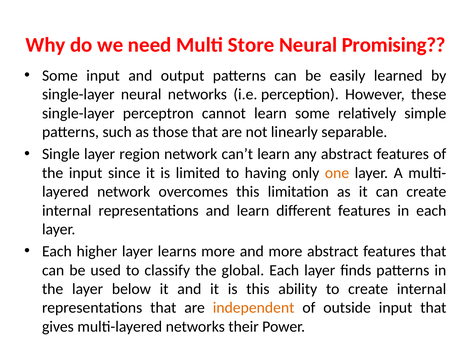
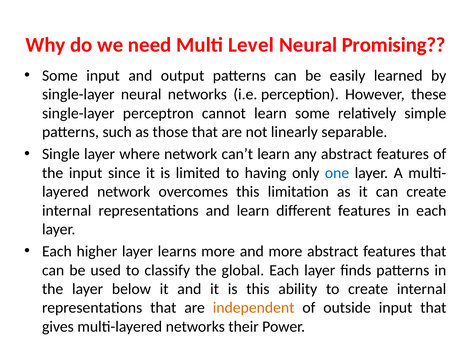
Store: Store -> Level (251, 45)
region: region -> where (140, 154)
one colour: orange -> blue (337, 173)
